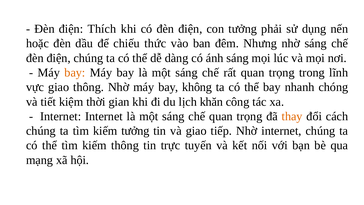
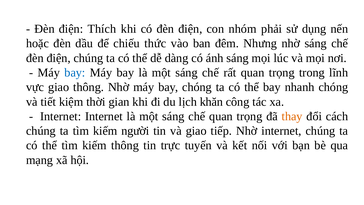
con tưởng: tưởng -> nhóm (243, 29)
bay colour: orange -> blue (75, 73)
bay không: không -> chóng (197, 87)
kiếm tưởng: tưởng -> người (135, 131)
